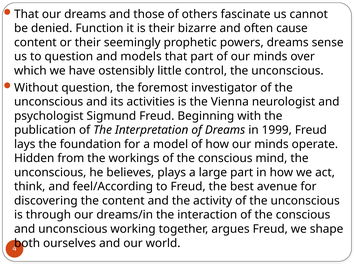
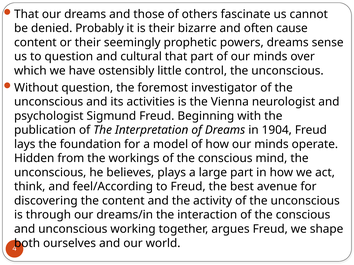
Function: Function -> Probably (100, 28)
models: models -> cultural (141, 57)
1999: 1999 -> 1904 (277, 130)
